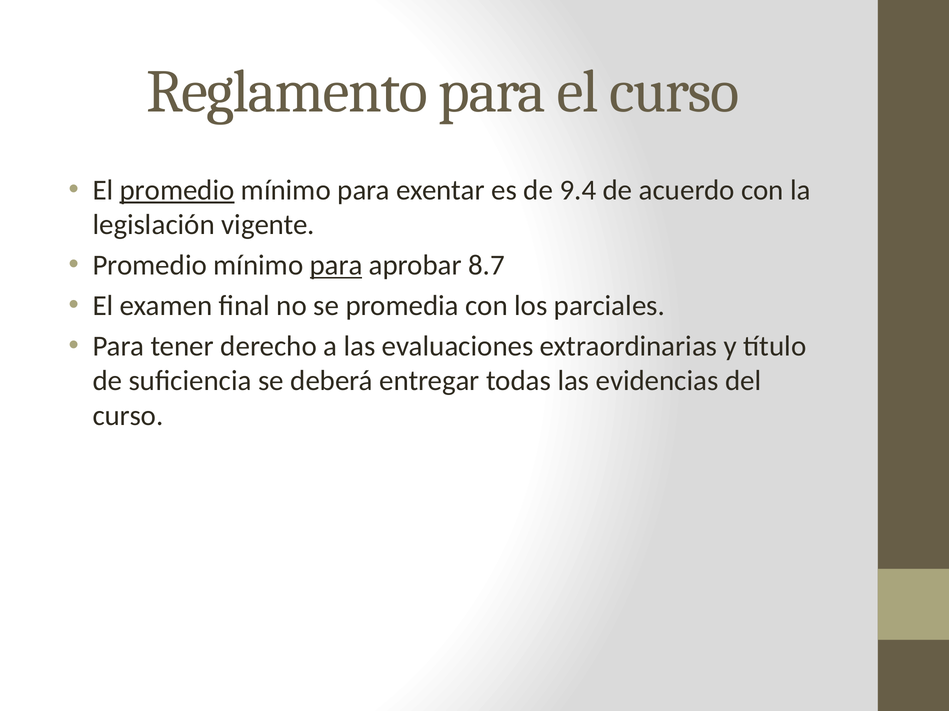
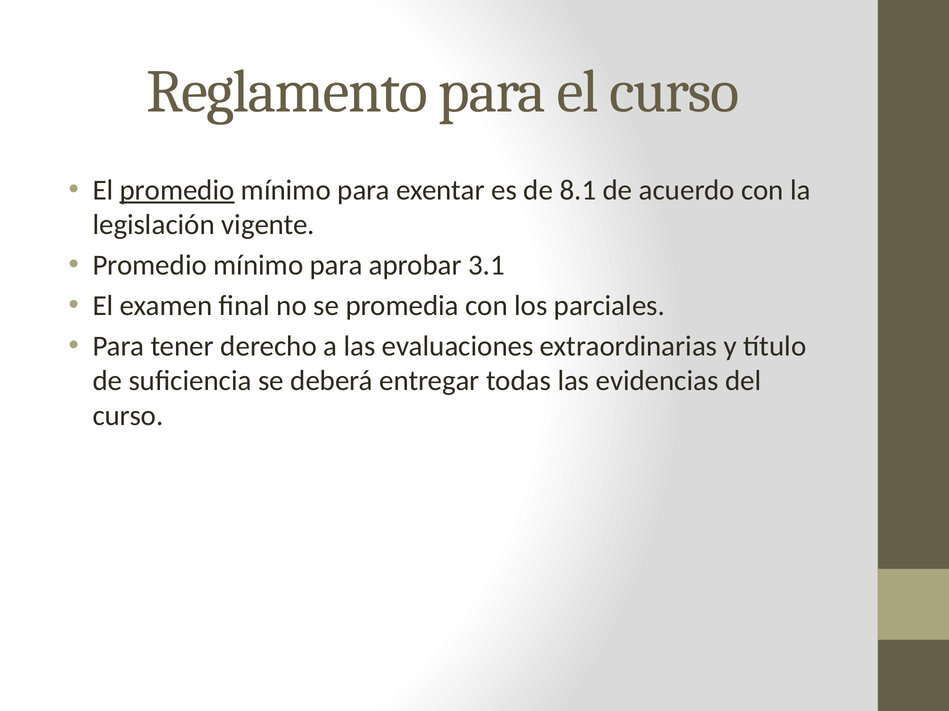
9.4: 9.4 -> 8.1 (578, 190)
para underline: present -> none (336, 265)
8.7: 8.7 -> 3.1 (487, 265)
